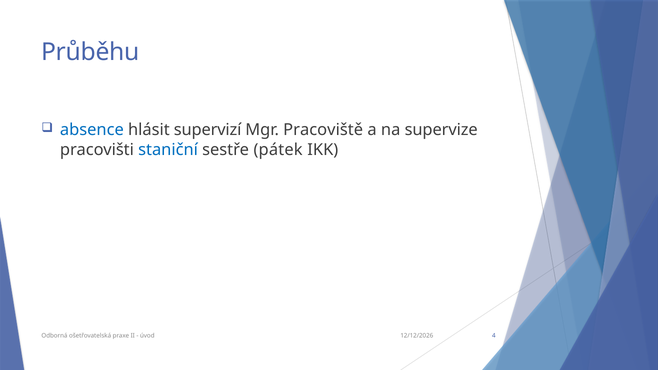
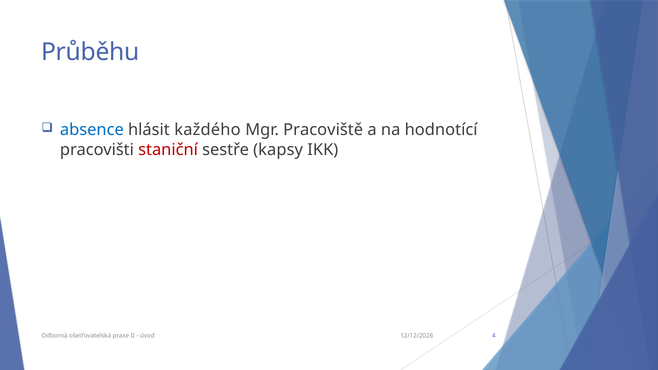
supervizí: supervizí -> každého (207, 130)
supervize: supervize -> hodnotící (441, 130)
staniční colour: blue -> red (168, 150)
pátek: pátek -> kapsy (278, 150)
